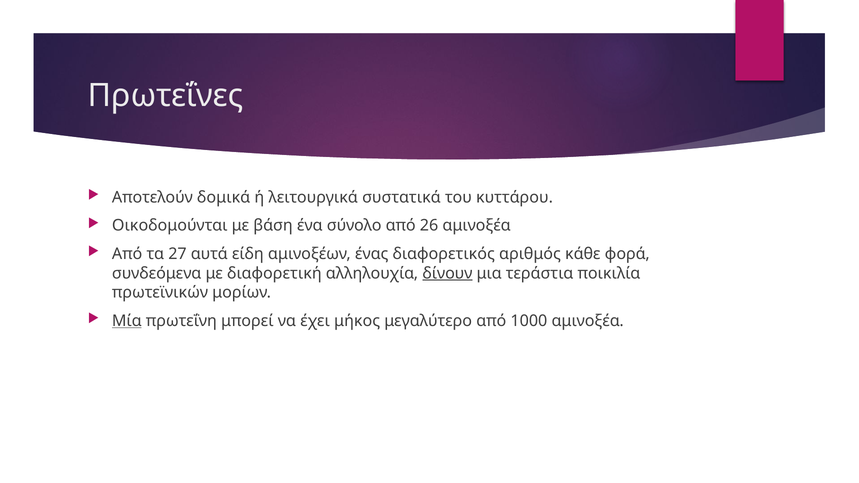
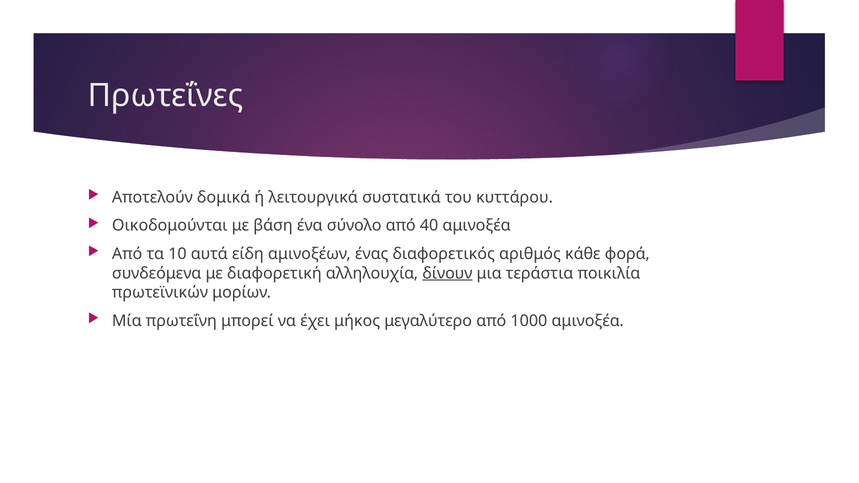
26: 26 -> 40 (429, 226)
27: 27 -> 10 (177, 254)
Μία underline: present -> none (127, 321)
